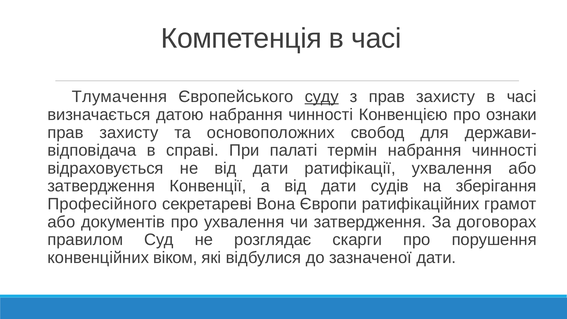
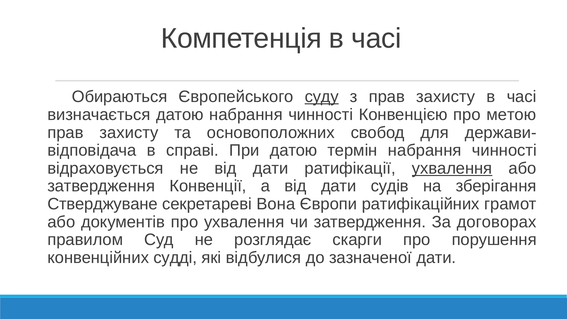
Тлумачення: Тлумачення -> Обираються (120, 97)
ознаки: ознаки -> метою (511, 115)
При палаті: палаті -> датою (294, 150)
ухвалення underline: none -> present (452, 168)
Професійного: Професійного -> Стверджуване (103, 204)
віком: віком -> судді (175, 258)
